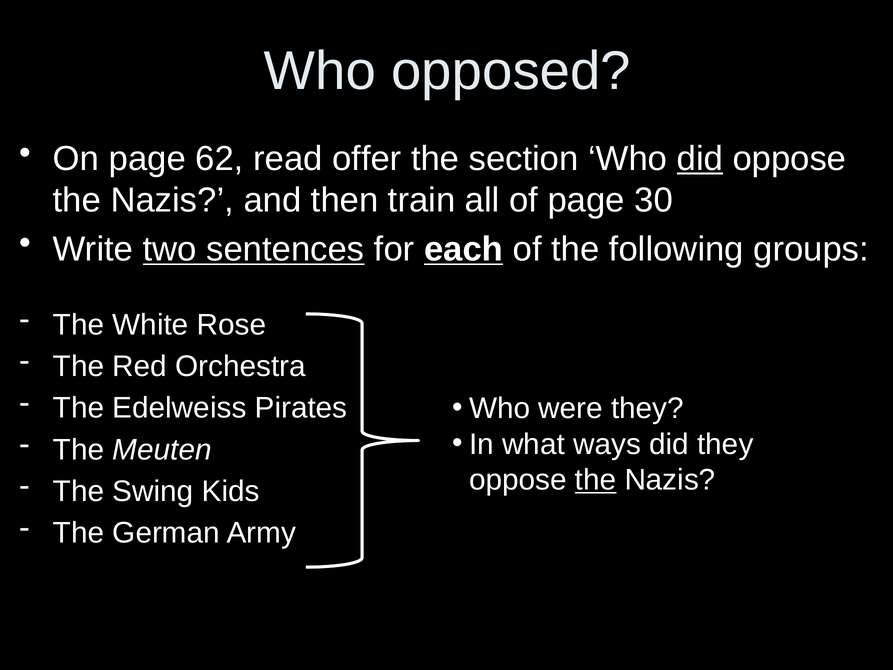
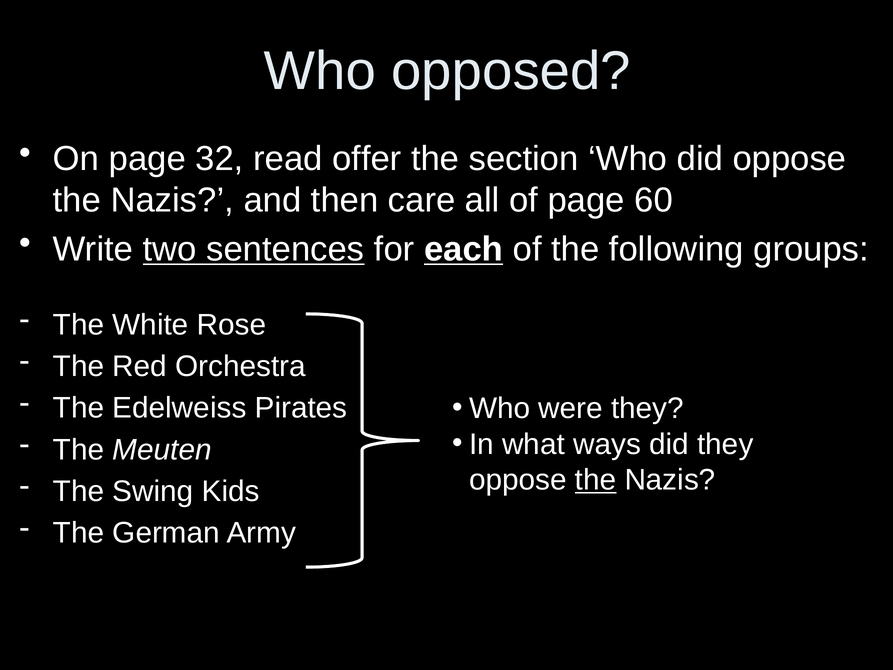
62: 62 -> 32 (220, 159)
did underline: present -> none (700, 159)
train: train -> care (422, 200)
30: 30 -> 60 (654, 200)
